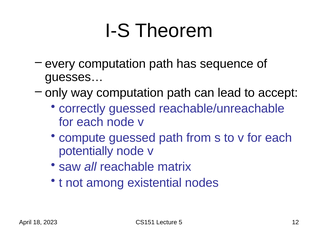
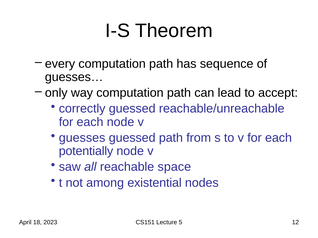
compute: compute -> guesses (82, 138)
matrix: matrix -> space (174, 167)
